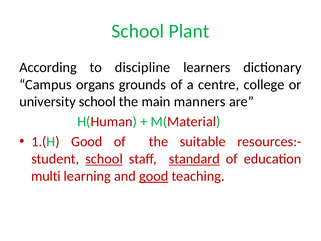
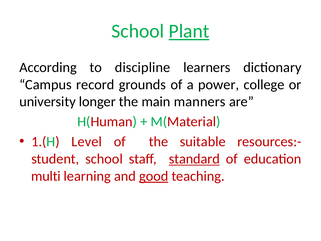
Plant underline: none -> present (189, 31)
organs: organs -> record (95, 84)
centre: centre -> power (219, 84)
university school: school -> longer (97, 102)
1.(H Good: Good -> Level (87, 142)
school underline: present -> none (104, 159)
